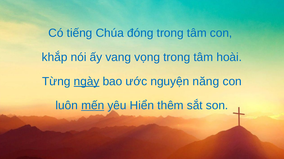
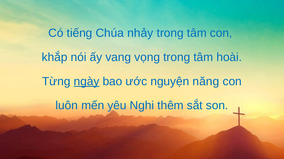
đóng: đóng -> nhảy (140, 33)
mến underline: present -> none (93, 106)
Hiển: Hiển -> Nghi (142, 106)
